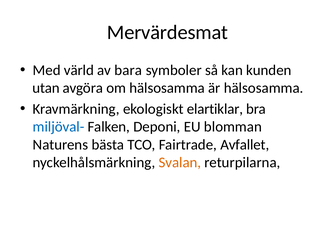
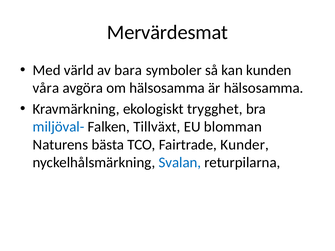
utan: utan -> våra (46, 88)
elartiklar: elartiklar -> trygghet (215, 109)
Deponi: Deponi -> Tillväxt (157, 127)
Avfallet: Avfallet -> Kunder (245, 145)
Svalan colour: orange -> blue (180, 163)
